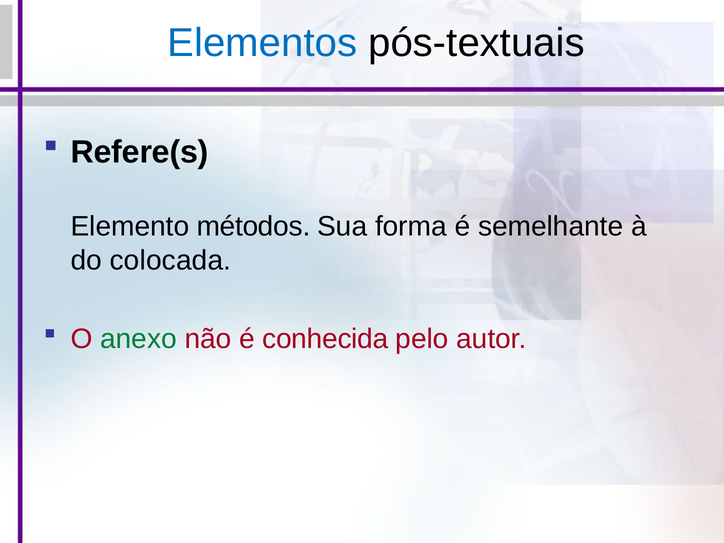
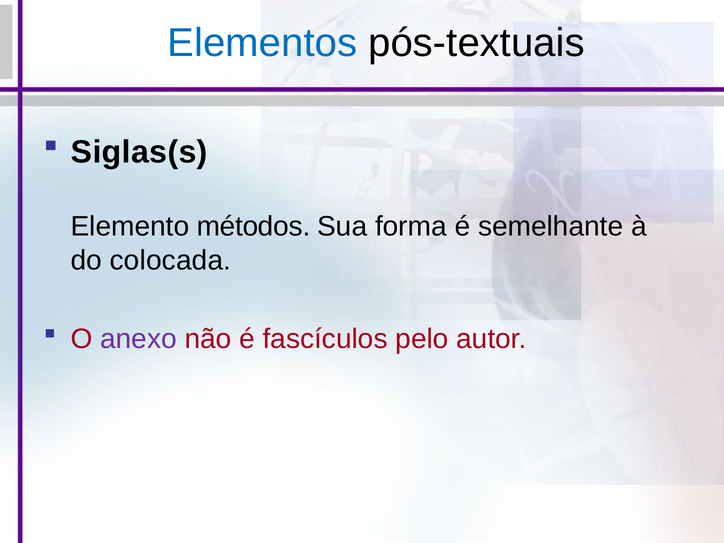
Refere(s: Refere(s -> Siglas(s (139, 152)
anexo colour: green -> purple (138, 339)
conhecida: conhecida -> fascículos (325, 339)
